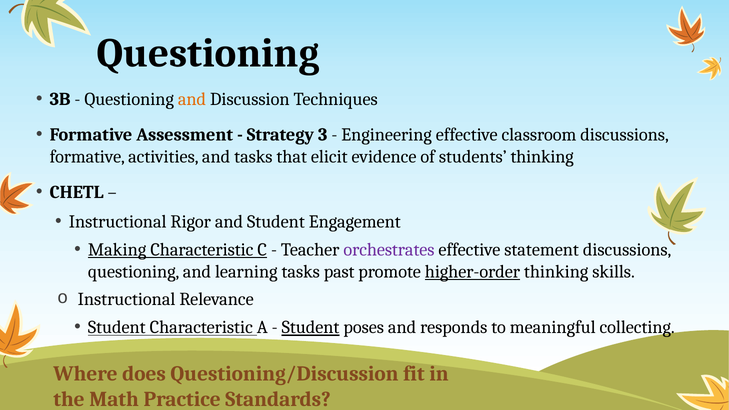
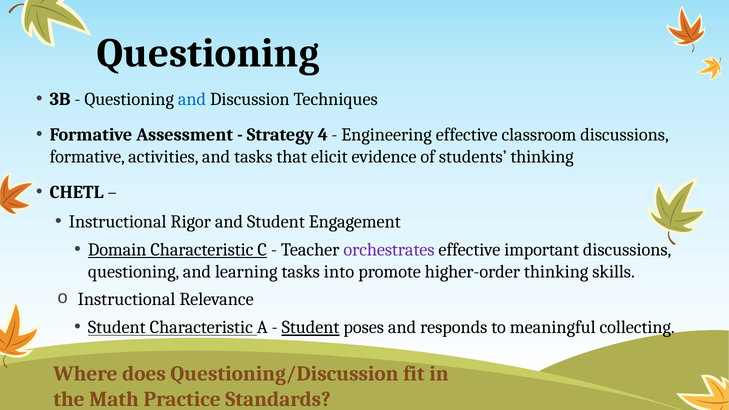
and colour: orange -> blue (192, 99)
3: 3 -> 4 (323, 135)
Making: Making -> Domain (117, 250)
statement: statement -> important (542, 250)
past: past -> into (339, 272)
higher-order underline: present -> none (472, 272)
